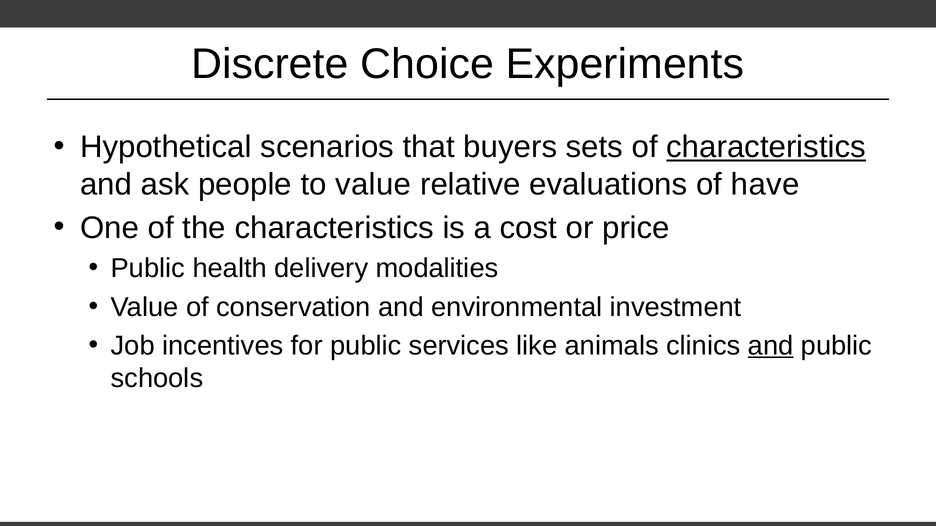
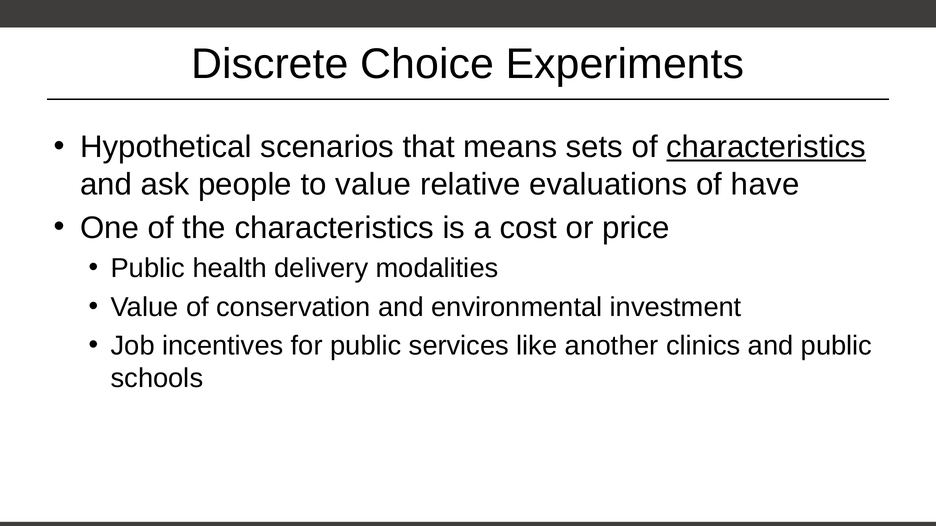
buyers: buyers -> means (510, 147)
animals: animals -> another (612, 346)
and underline: present -> none (771, 346)
